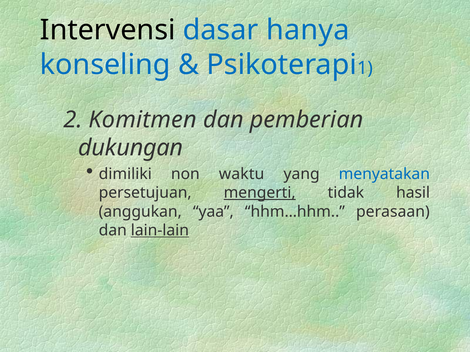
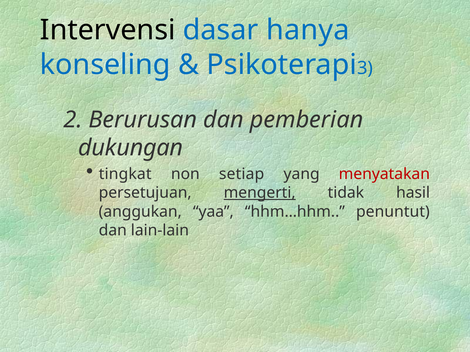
1: 1 -> 3 (365, 68)
Komitmen: Komitmen -> Berurusan (143, 120)
dimiliki: dimiliki -> tingkat (125, 174)
waktu: waktu -> setiap (242, 174)
menyatakan colour: blue -> red (384, 174)
perasaan: perasaan -> penuntut (393, 212)
lain-lain underline: present -> none (160, 231)
